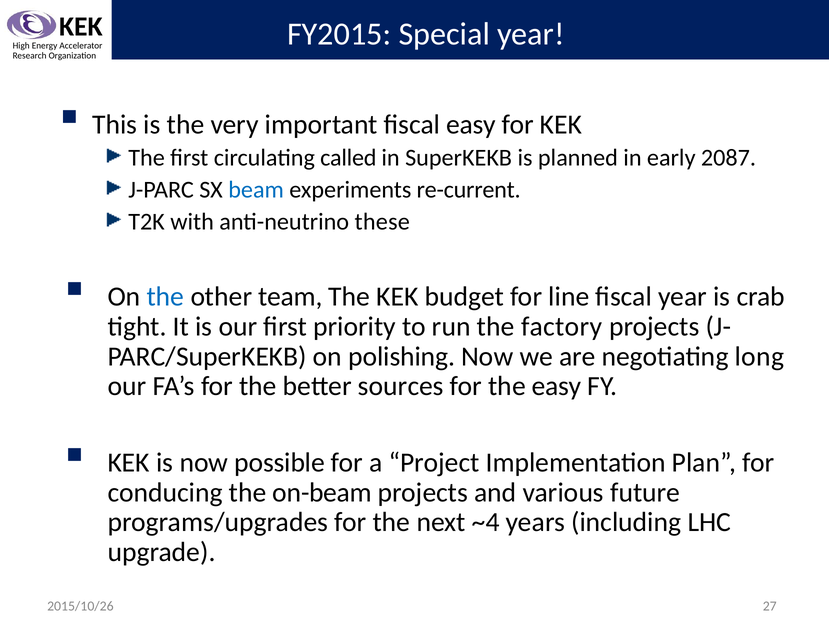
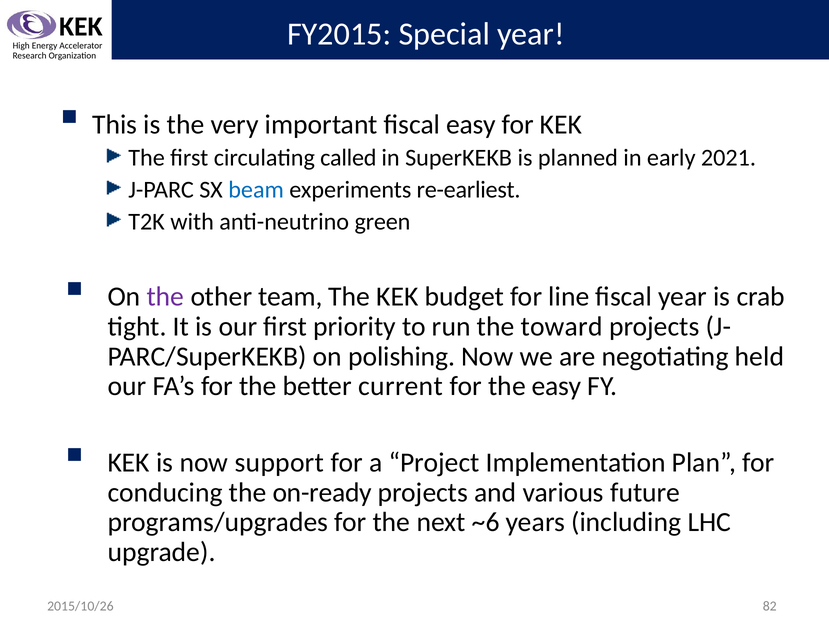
2087: 2087 -> 2021 (728, 158)
re-current: re-current -> re-earliest (469, 190)
these: these -> green (382, 222)
the colour: blue -> purple (165, 297)
factory: factory -> toward (562, 326)
long: long -> held (760, 356)
sources: sources -> current (401, 386)
possible: possible -> support (279, 462)
on-beam: on-beam -> on-ready (322, 492)
~4: ~4 -> ~6 (486, 522)
27: 27 -> 82 (770, 606)
